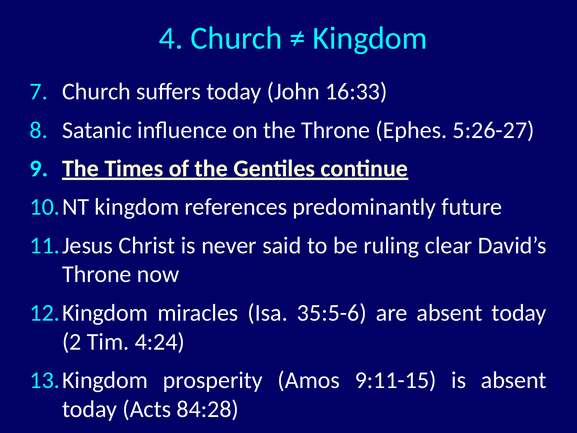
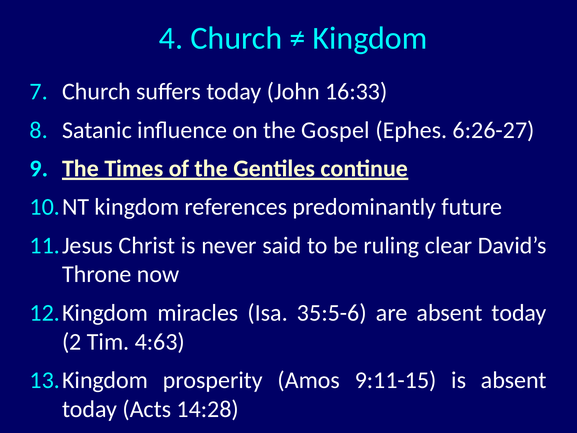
the Throne: Throne -> Gospel (336, 130)
5:26-27: 5:26-27 -> 6:26-27 (494, 130)
4:24: 4:24 -> 4:63 (160, 342)
84:28: 84:28 -> 14:28 (208, 409)
